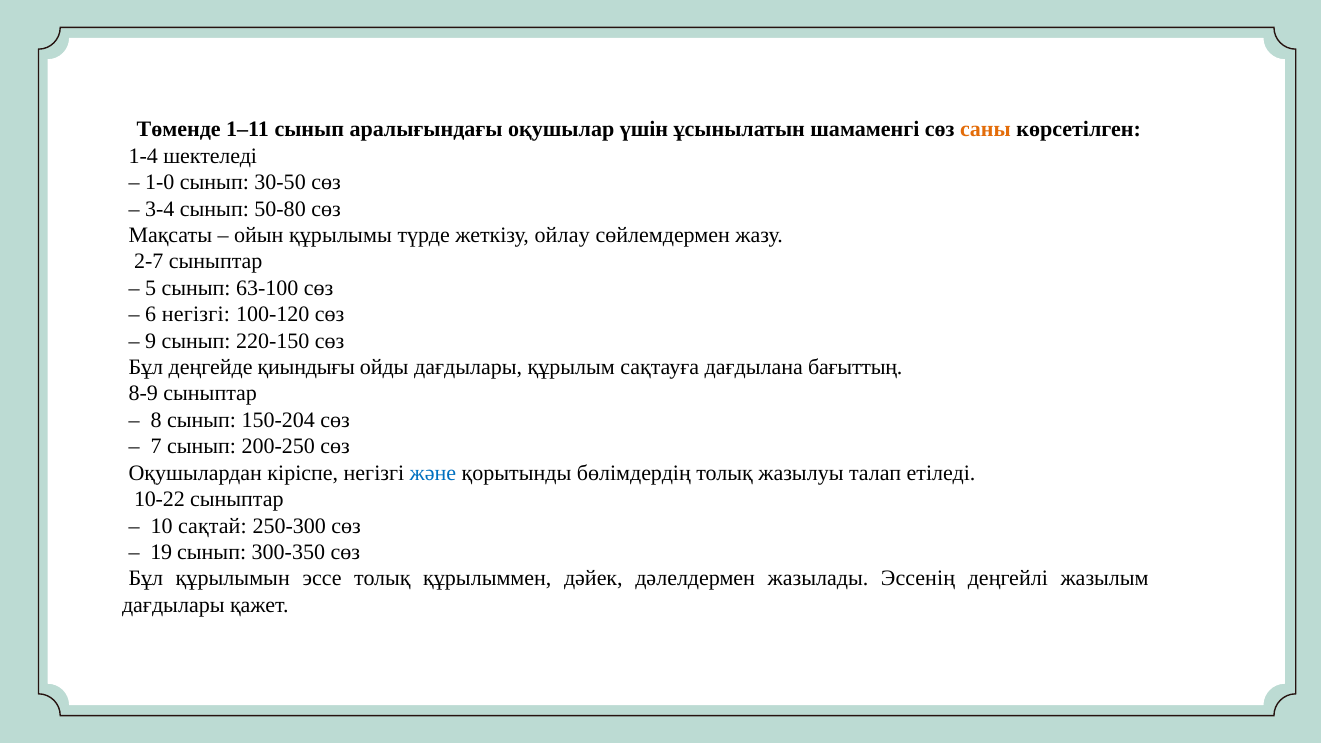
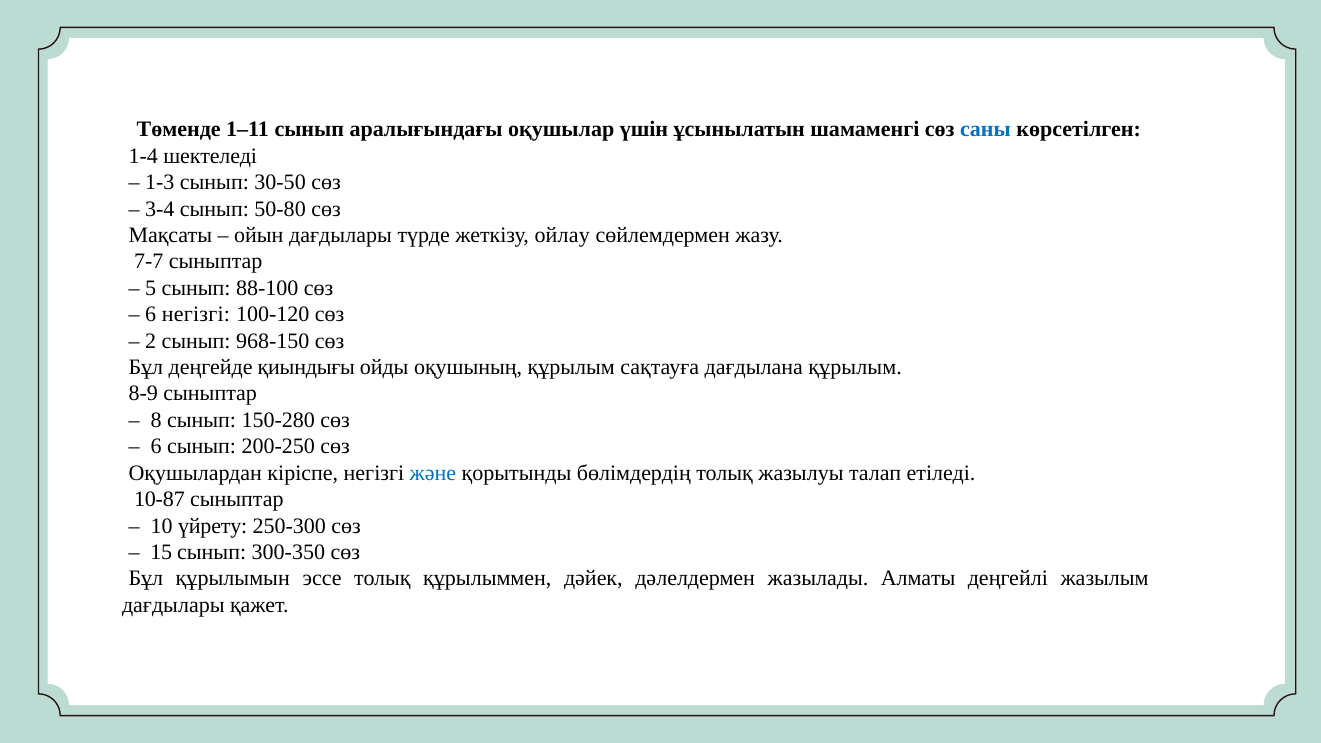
саны colour: orange -> blue (985, 130)
1-0: 1-0 -> 1-3 (160, 182)
ойын құрылымы: құрылымы -> дағдылары (340, 235)
2-7: 2-7 -> 7-7 (149, 262)
63-100: 63-100 -> 88-100 (267, 288)
9: 9 -> 2 (151, 341)
220-150: 220-150 -> 968-150 (273, 341)
ойды дағдылары: дағдылары -> оқушының (468, 367)
дағдылана бағыттың: бағыттың -> құрылым (855, 367)
150-204: 150-204 -> 150-280 (278, 420)
7: 7 -> 6 (156, 447)
10-22: 10-22 -> 10-87 (159, 499)
сақтай: сақтай -> үйрету (213, 526)
19: 19 -> 15 (161, 552)
Эссенің: Эссенің -> Алматы (918, 579)
